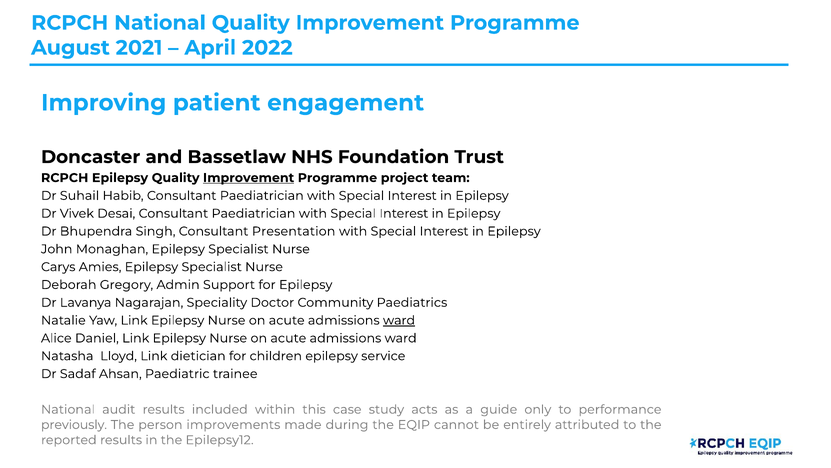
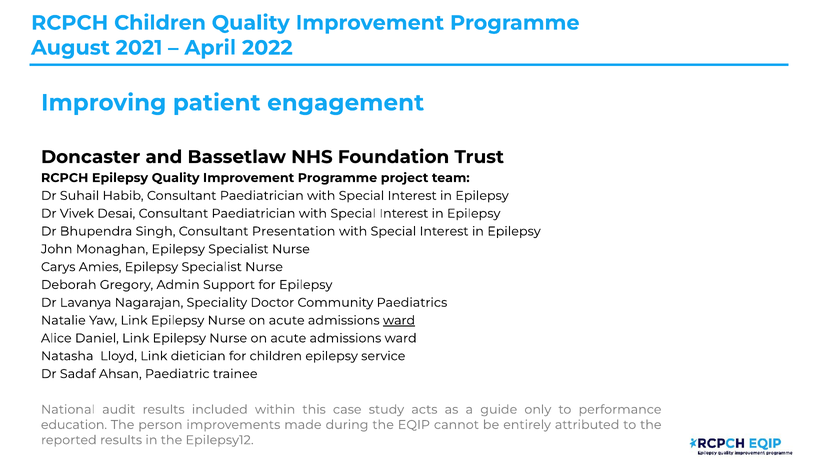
RCPCH National: National -> Children (160, 23)
Improvement underline: present -> none (249, 178)
previously: previously -> education (74, 424)
